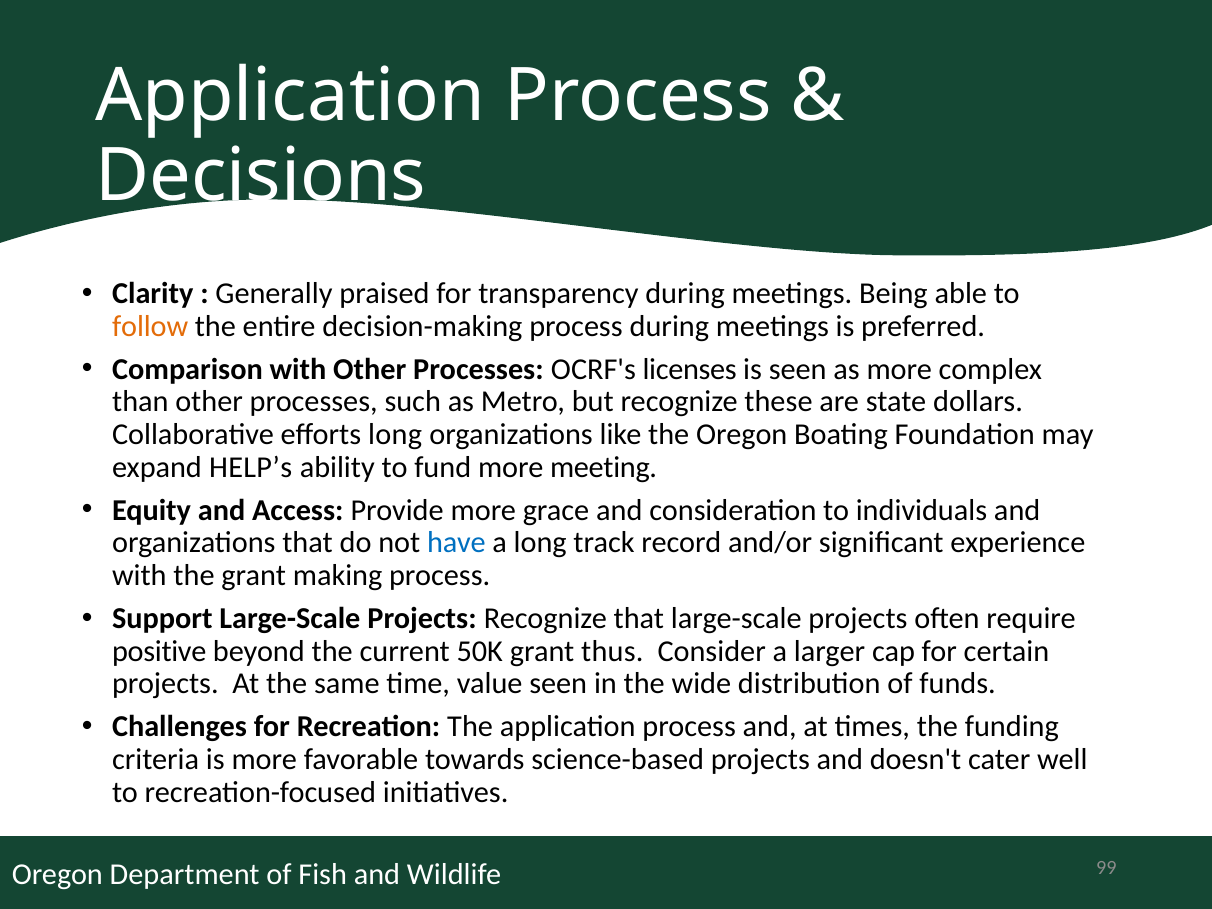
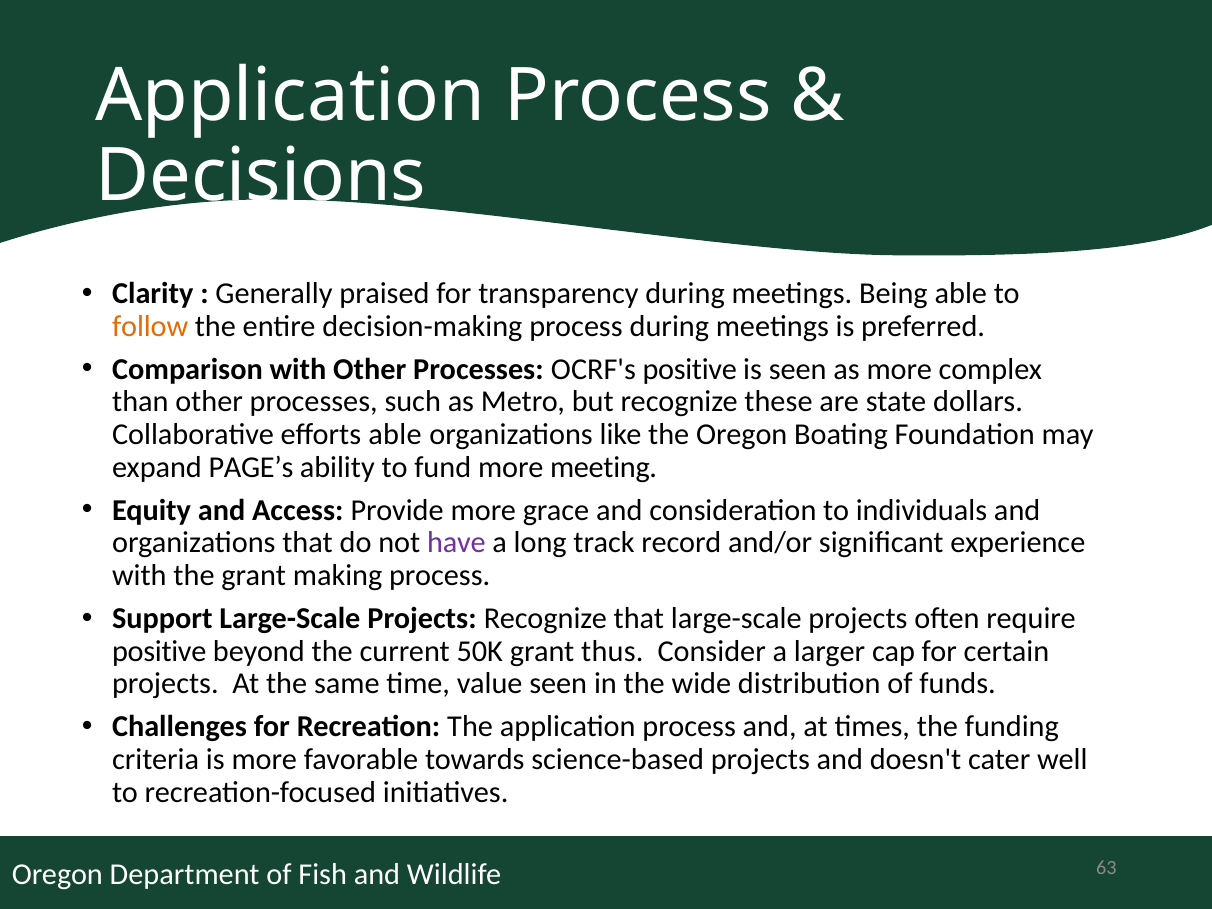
OCRF's licenses: licenses -> positive (690, 369)
efforts long: long -> able (395, 434)
HELP’s: HELP’s -> PAGE’s (251, 467)
have colour: blue -> purple (456, 543)
99: 99 -> 63 (1106, 868)
